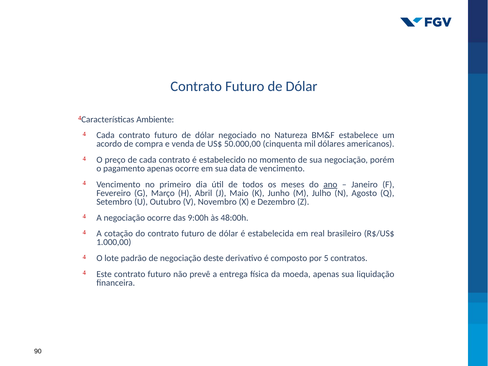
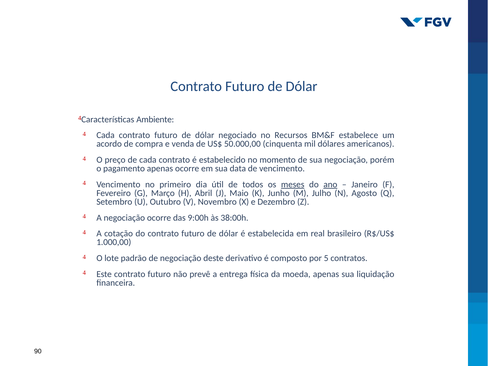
Natureza: Natureza -> Recursos (291, 135)
meses underline: none -> present (293, 184)
48:00h: 48:00h -> 38:00h (235, 218)
